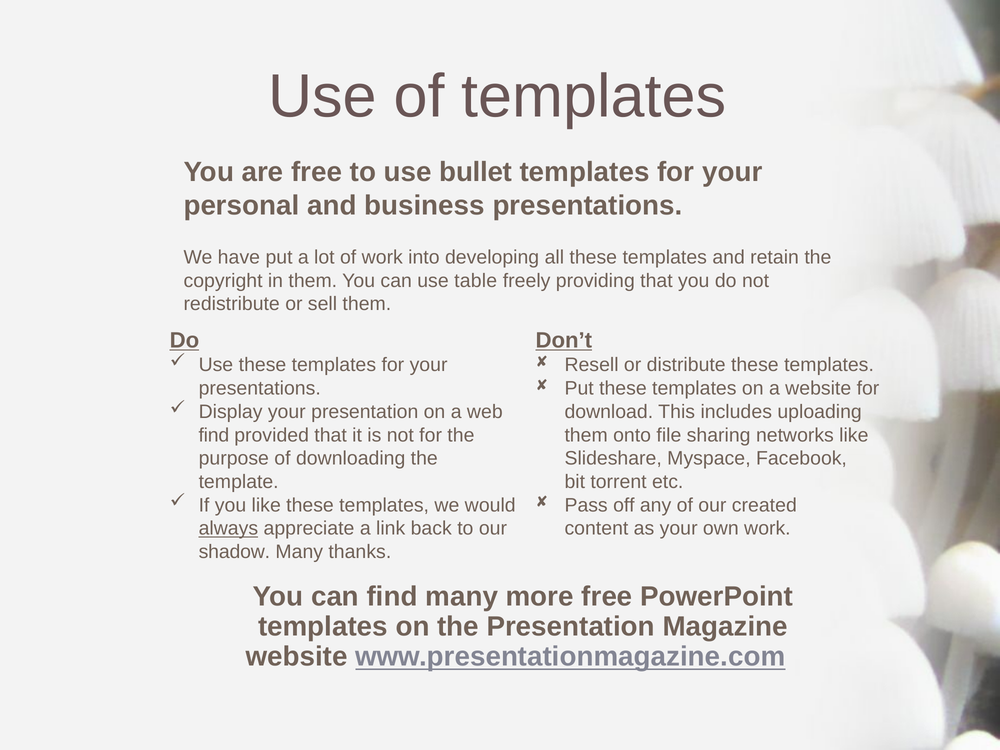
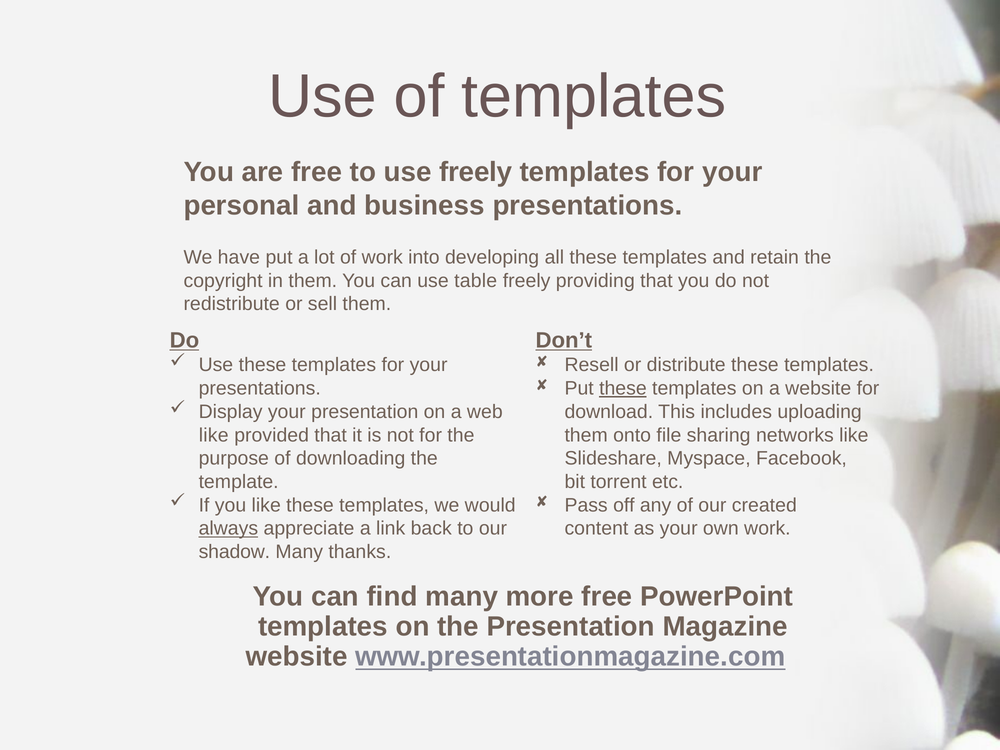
use bullet: bullet -> freely (476, 172)
these underline: none -> present (623, 388)
find: find -> like (214, 435)
